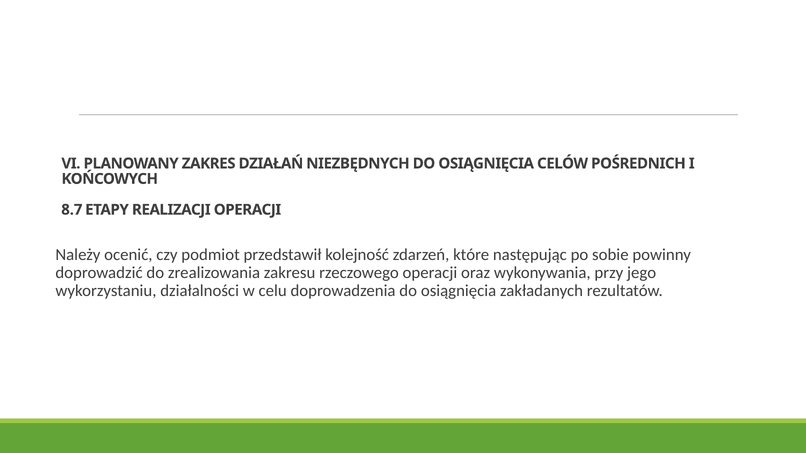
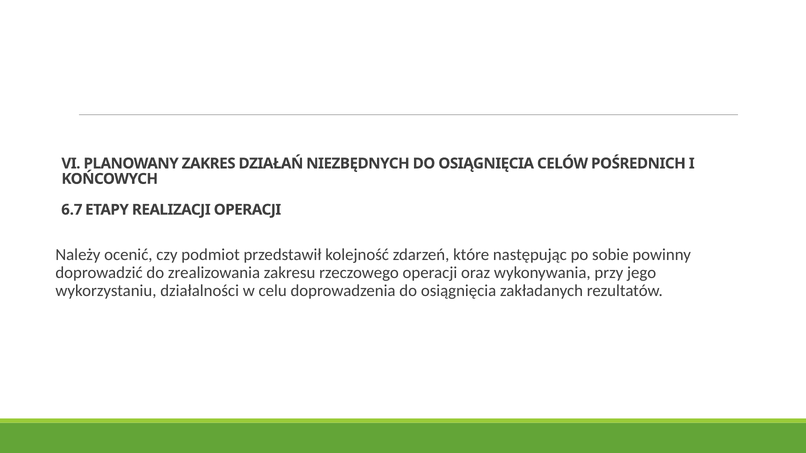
8.7: 8.7 -> 6.7 (72, 210)
